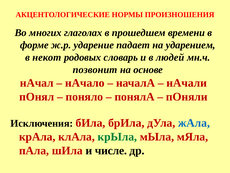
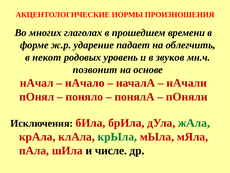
ударением: ударением -> облегчить (191, 45)
словарь: словарь -> уровень (121, 57)
людей: людей -> звуков (170, 57)
жАла colour: blue -> green (194, 123)
